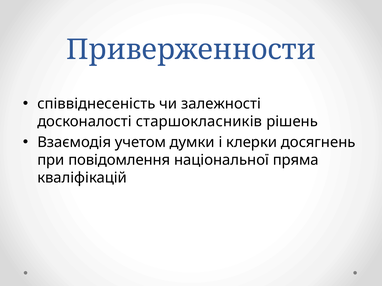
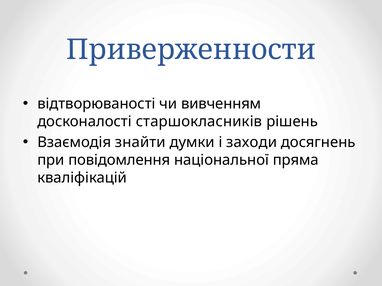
співвіднесеність: співвіднесеність -> відтворюваності (96, 104)
залежності: залежності -> вивченням (221, 104)
учетом: учетом -> знайти (140, 143)
клерки: клерки -> заходи (252, 143)
